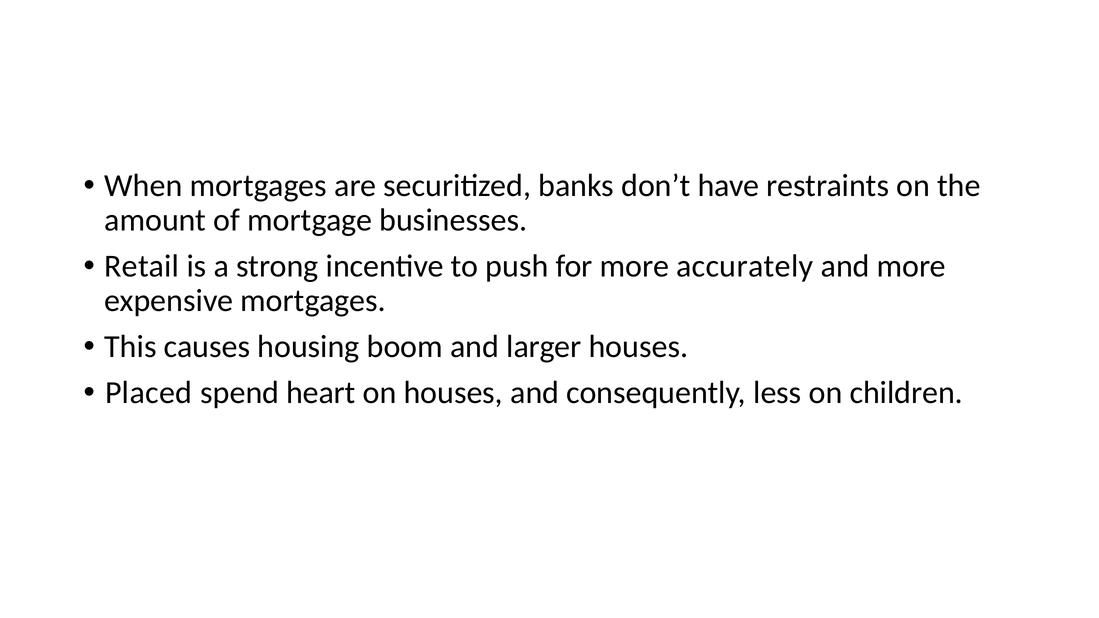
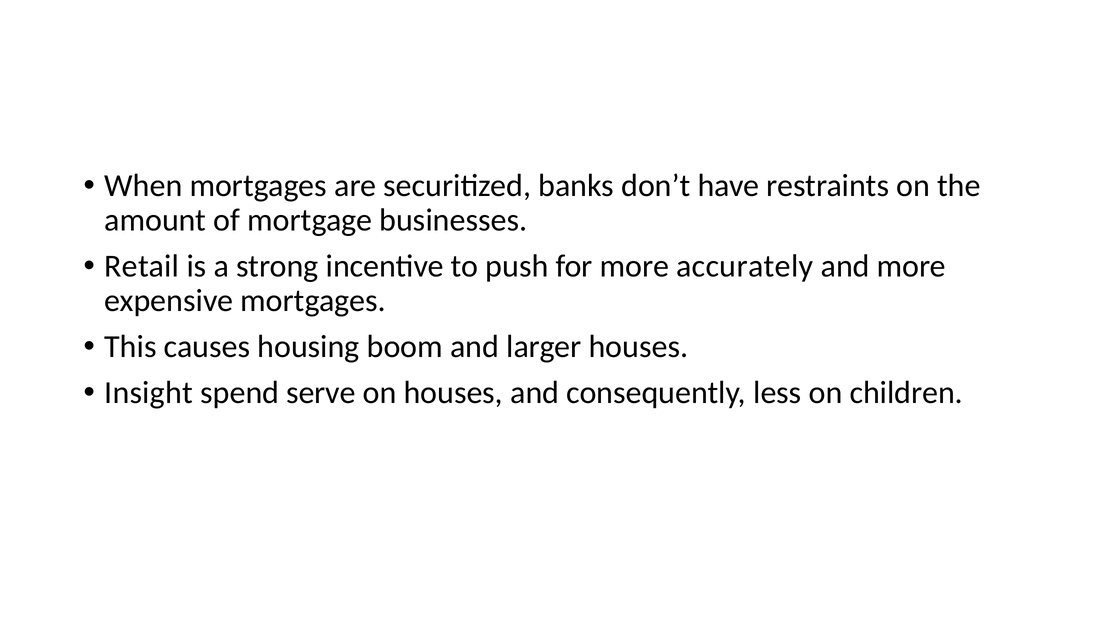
Placed: Placed -> Insight (149, 393)
heart: heart -> serve (321, 393)
